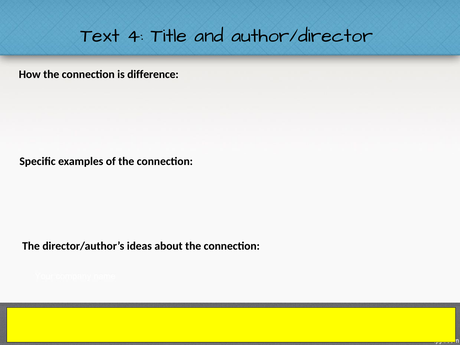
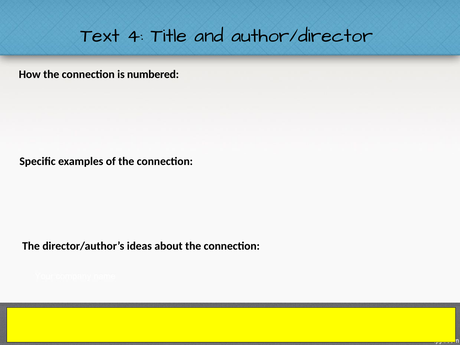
difference: difference -> numbered (153, 74)
